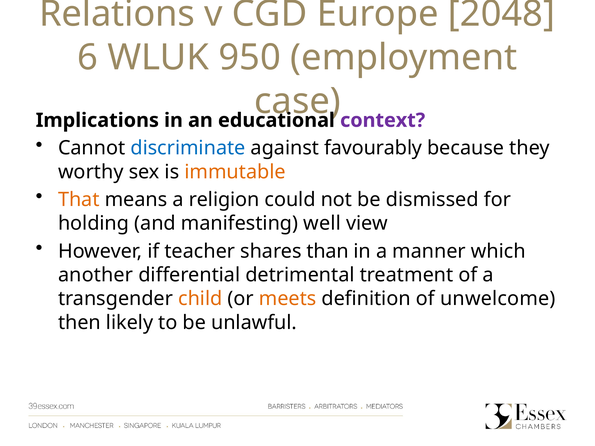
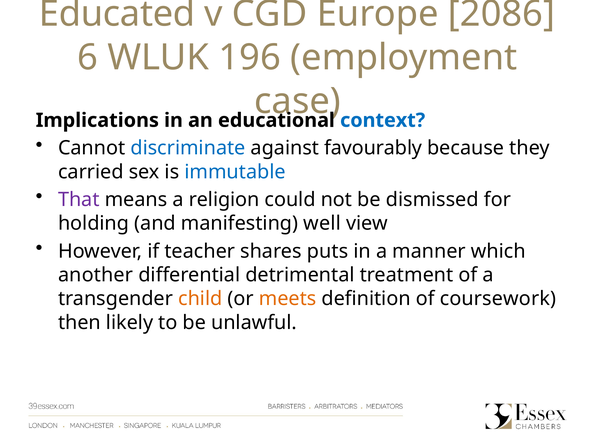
Relations: Relations -> Educated (117, 14)
2048: 2048 -> 2086 (502, 14)
950: 950 -> 196 (250, 58)
context colour: purple -> blue (383, 120)
worthy: worthy -> carried (91, 172)
immutable colour: orange -> blue (235, 172)
That colour: orange -> purple (79, 200)
than: than -> puts (328, 251)
unwelcome: unwelcome -> coursework (498, 299)
